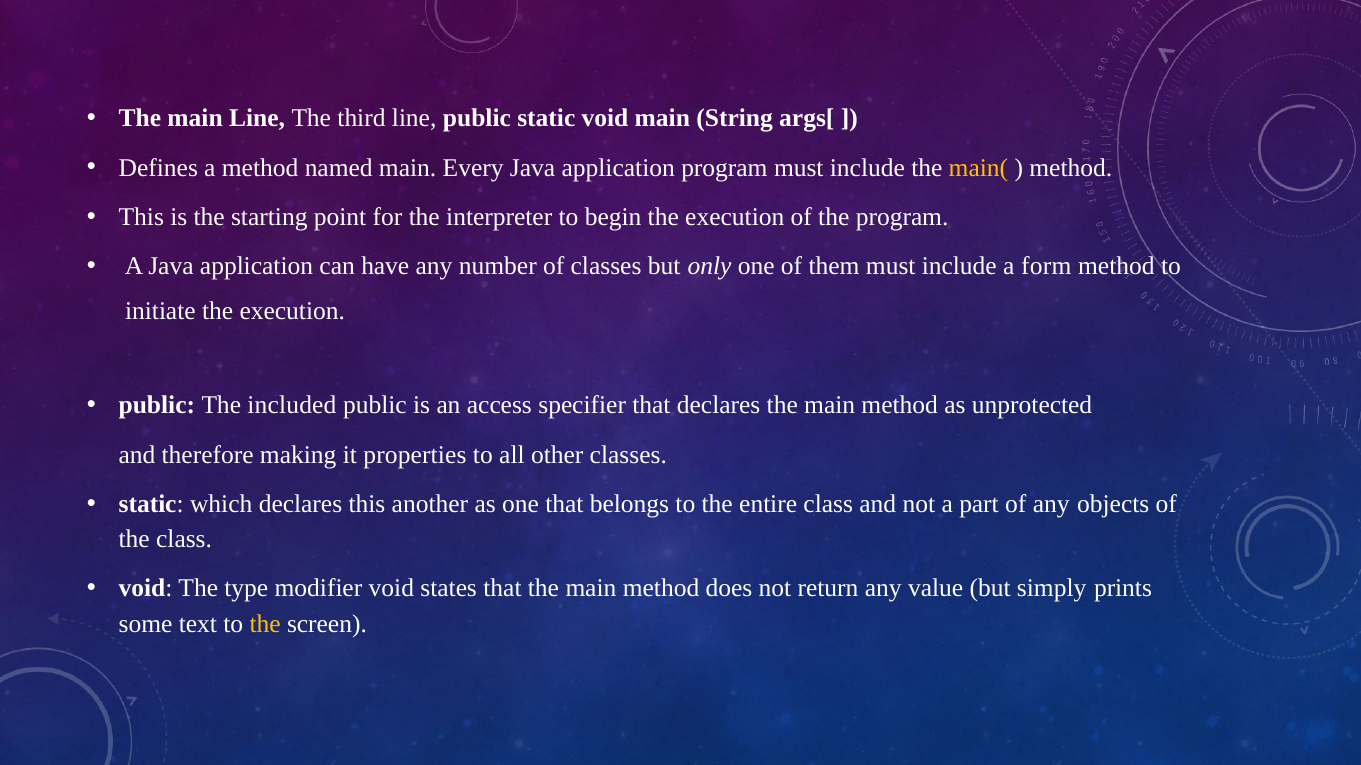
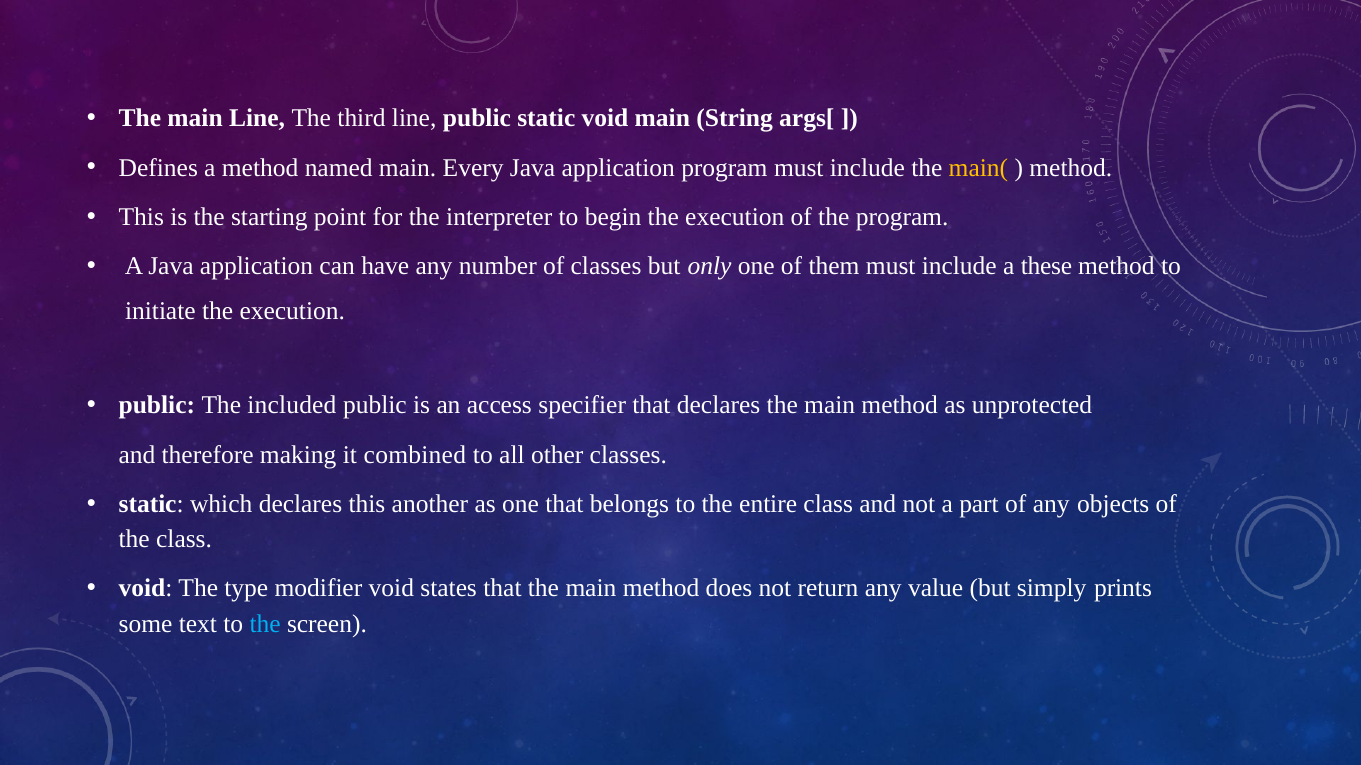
form: form -> these (1046, 267)
properties: properties -> combined (415, 455)
the colour: yellow -> light blue (265, 624)
